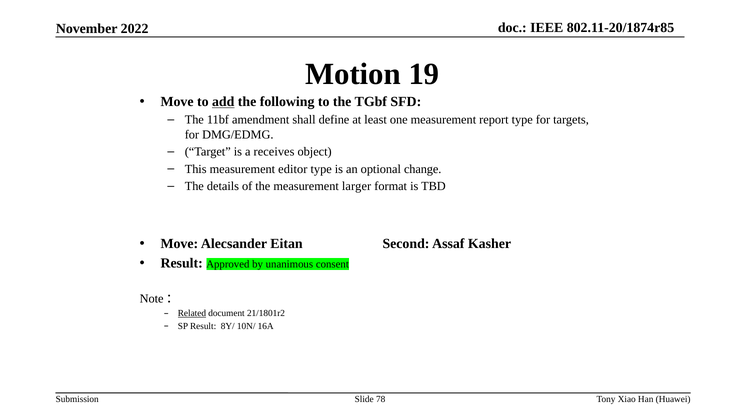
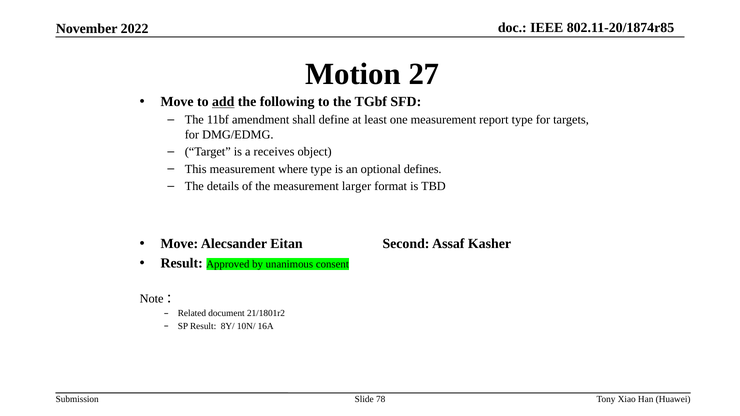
19: 19 -> 27 (424, 74)
editor: editor -> where (293, 169)
change: change -> defines (423, 169)
Related underline: present -> none (192, 313)
